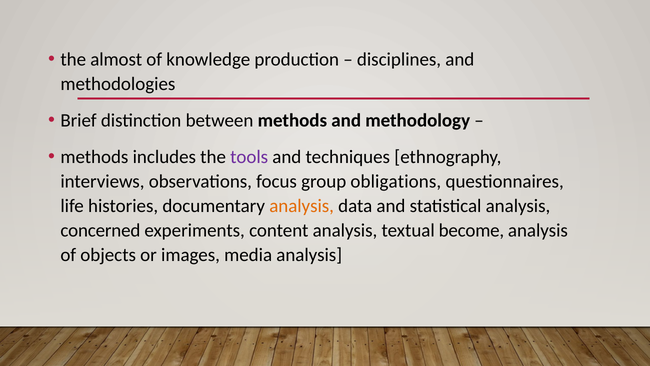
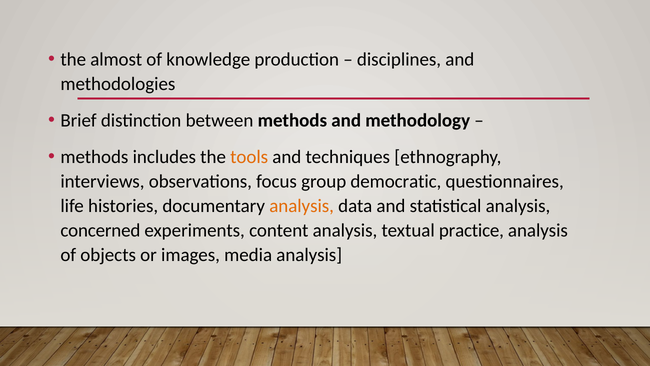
tools colour: purple -> orange (249, 157)
obligations: obligations -> democratic (396, 181)
become: become -> practice (471, 230)
